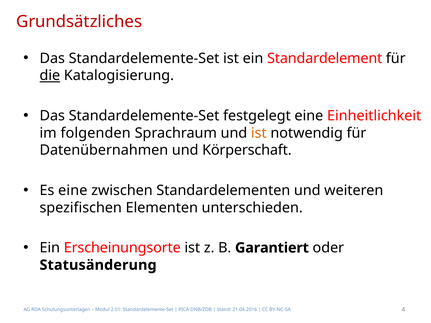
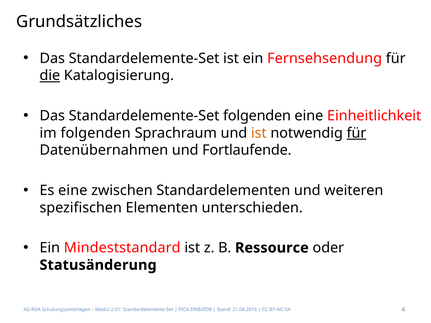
Grundsätzliches colour: red -> black (79, 22)
Standardelement: Standardelement -> Fernsehsendung (325, 58)
Standardelemente-Set festgelegt: festgelegt -> folgenden (257, 116)
für underline: none -> present (356, 133)
Körperschaft: Körperschaft -> Fortlaufende (247, 150)
Erscheinungsorte: Erscheinungsorte -> Mindeststandard (122, 248)
Garantiert: Garantiert -> Ressource (272, 248)
